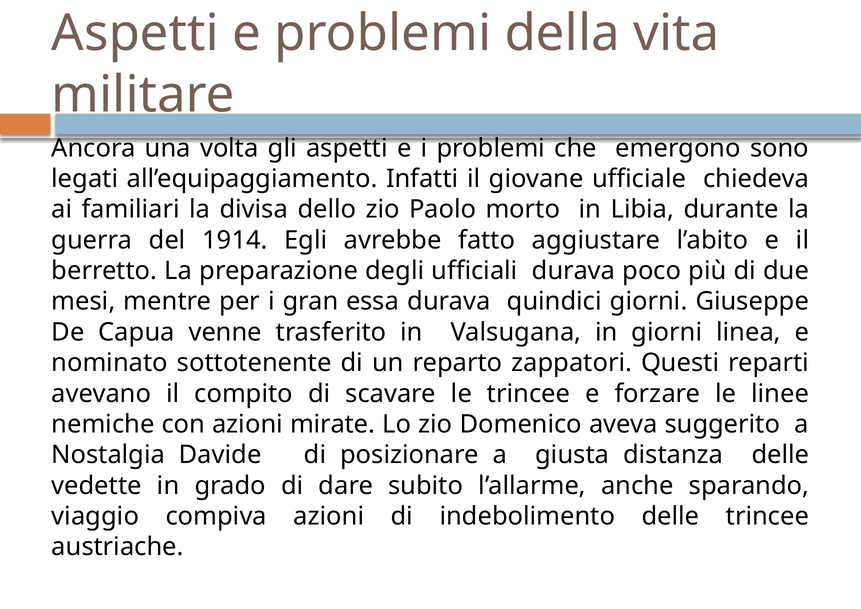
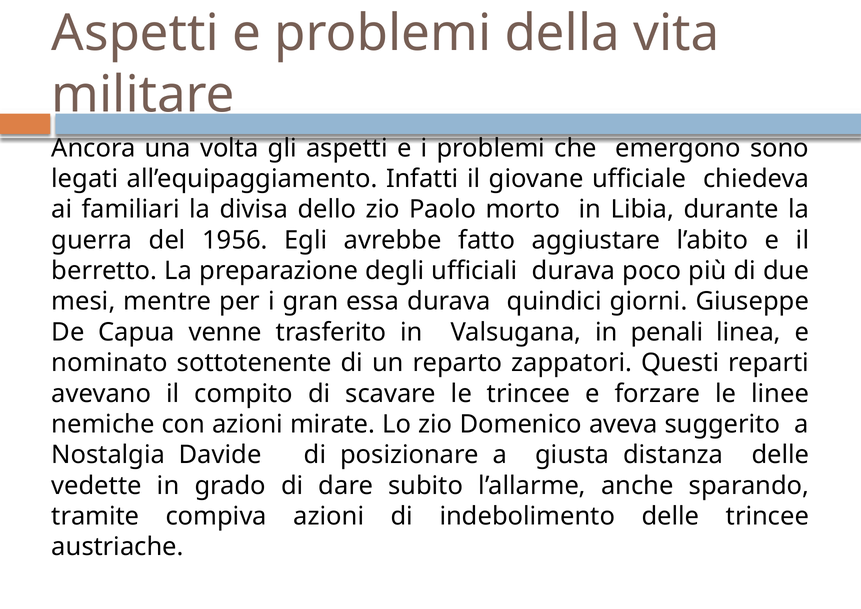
1914: 1914 -> 1956 (235, 240)
in giorni: giorni -> penali (667, 332)
viaggio: viaggio -> tramite (95, 516)
